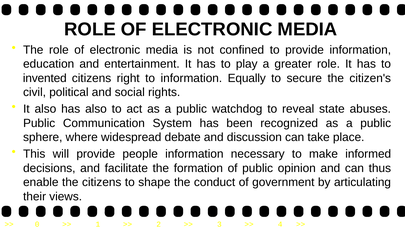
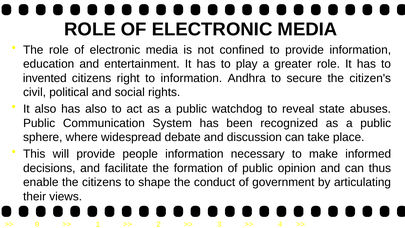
Equally: Equally -> Andhra (247, 78)
